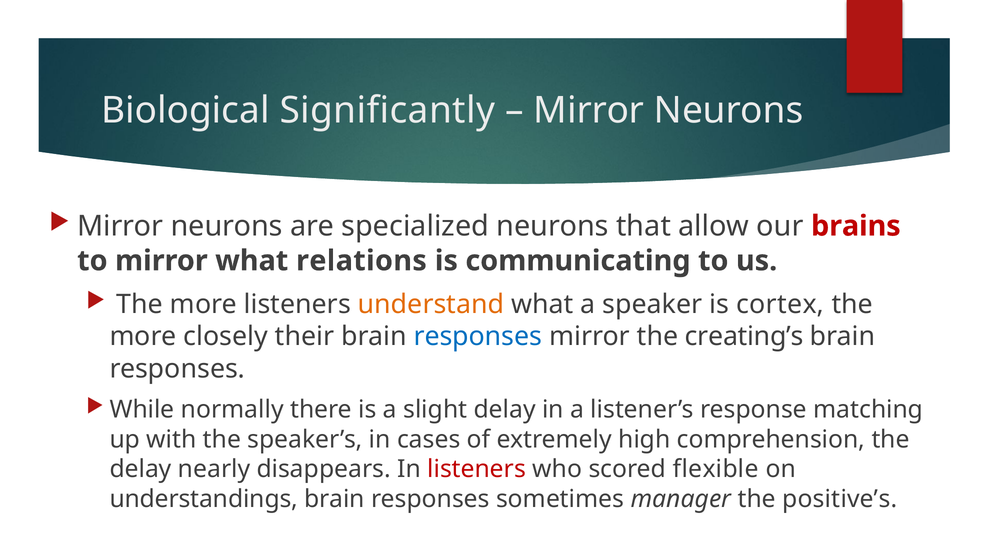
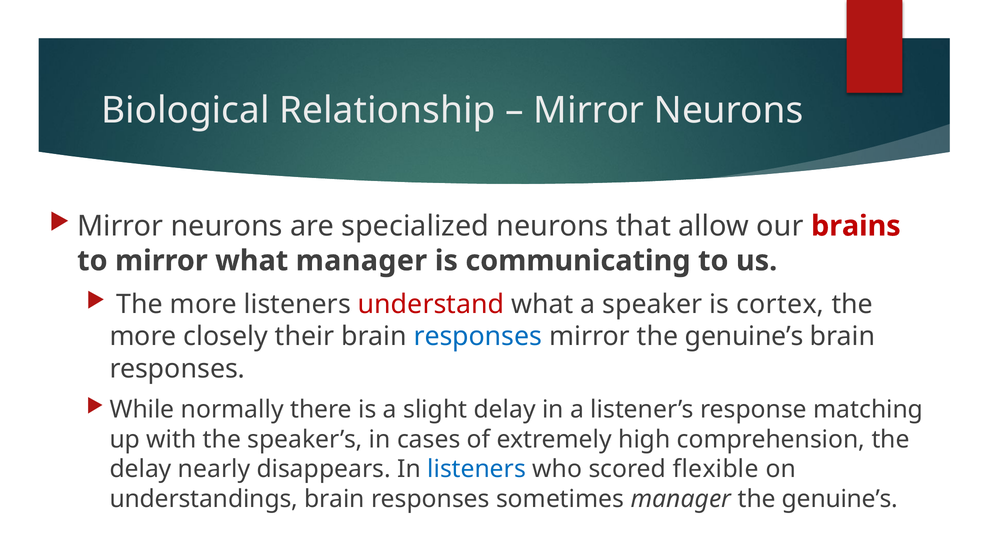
Significantly: Significantly -> Relationship (387, 110)
what relations: relations -> manager (361, 260)
understand colour: orange -> red (431, 304)
mirror the creating’s: creating’s -> genuine’s (744, 336)
listeners colour: red -> blue (477, 469)
positive’s: positive’s -> genuine’s (840, 498)
